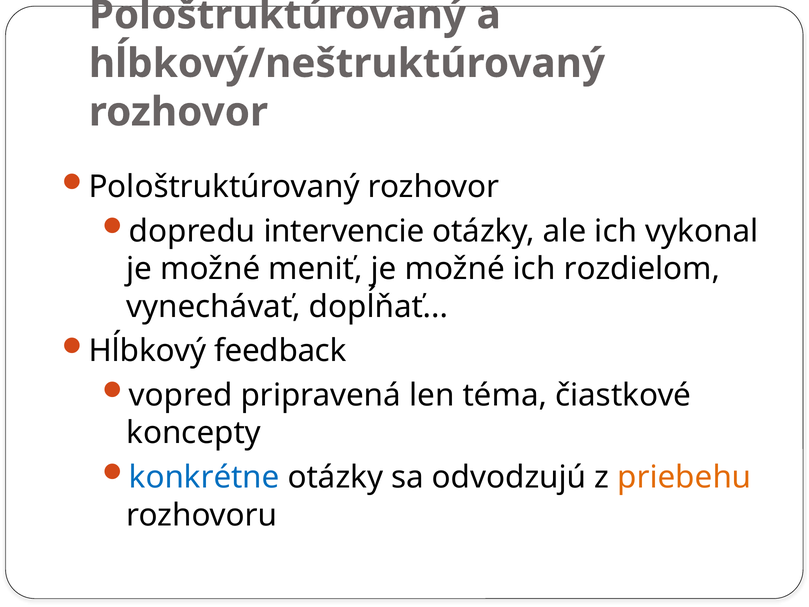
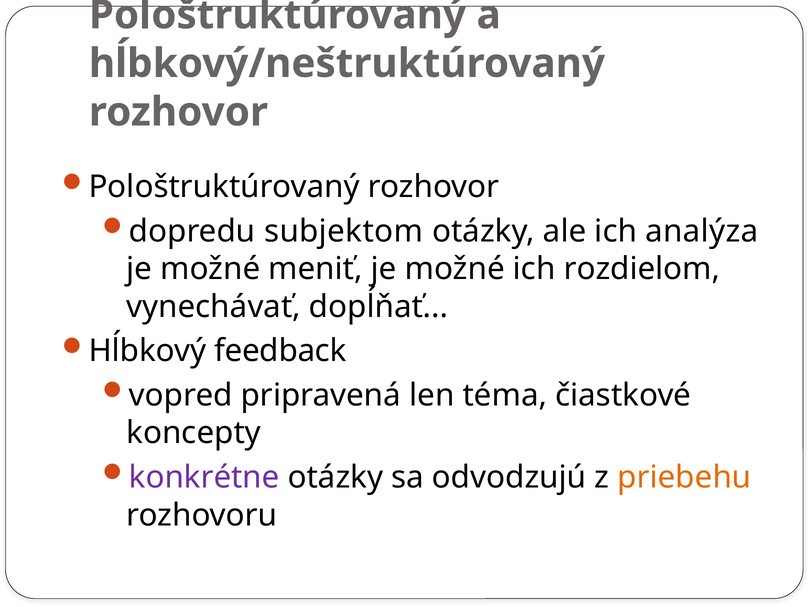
intervencie: intervencie -> subjektom (344, 231)
vykonal: vykonal -> analýza (702, 231)
konkrétne colour: blue -> purple (204, 477)
